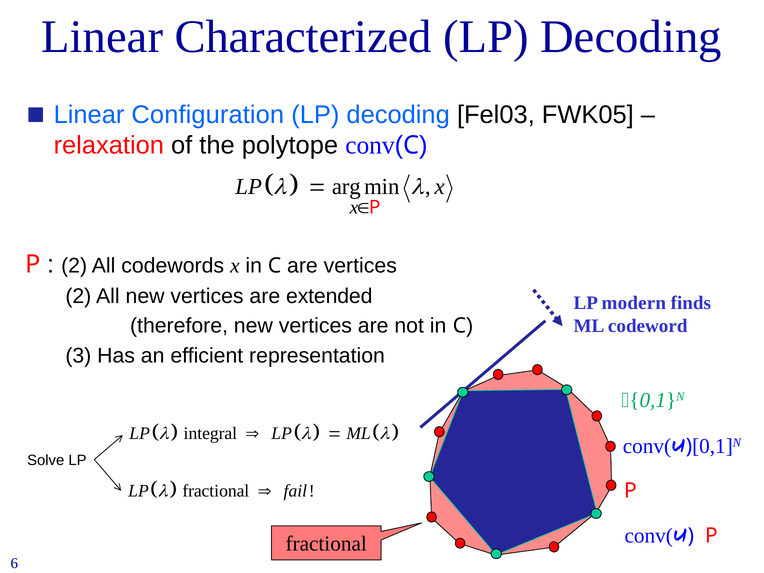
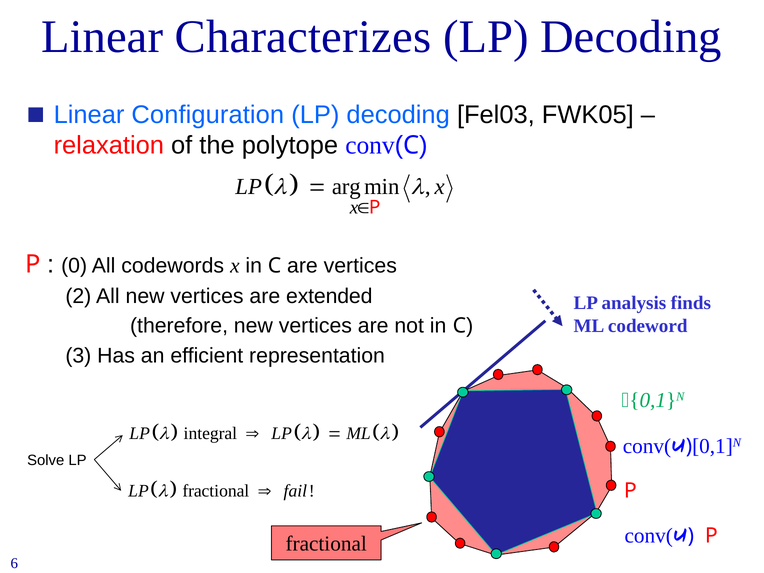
Characterized: Characterized -> Characterizes (303, 37)
2: 2 -> 0 (74, 266)
modern: modern -> analysis (634, 303)
